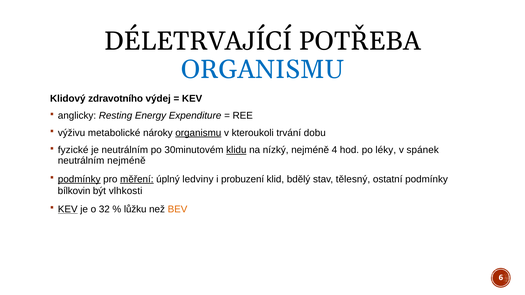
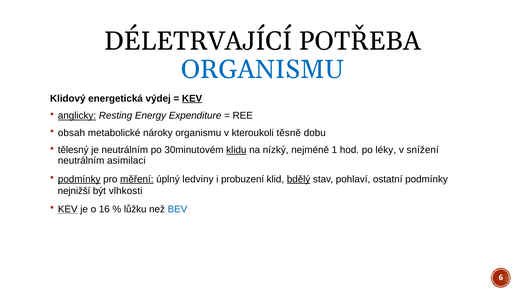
zdravotního: zdravotního -> energetická (116, 99)
KEV underline: none -> present (192, 99)
anglicky underline: none -> present (77, 116)
výživu: výživu -> obsah (71, 133)
organismu underline: present -> none (198, 133)
trvání: trvání -> těsně (289, 133)
fyzické: fyzické -> tělesný (73, 150)
4: 4 -> 1 (334, 150)
spánek: spánek -> snížení (423, 150)
neutrálním nejméně: nejméně -> asimilaci (126, 161)
bdělý underline: none -> present (299, 179)
tělesný: tělesný -> pohlaví (353, 179)
bílkovin: bílkovin -> nejnižší (74, 191)
32: 32 -> 16 (104, 209)
BEV colour: orange -> blue (178, 209)
